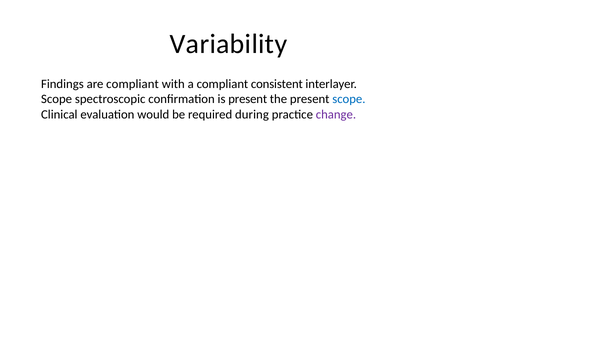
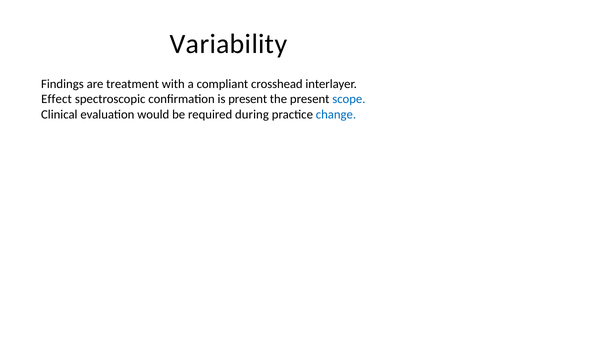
are compliant: compliant -> treatment (133, 84)
consistent: consistent -> crosshead (277, 84)
Scope: Scope -> Effect (56, 99)
change colour: purple -> blue (336, 114)
